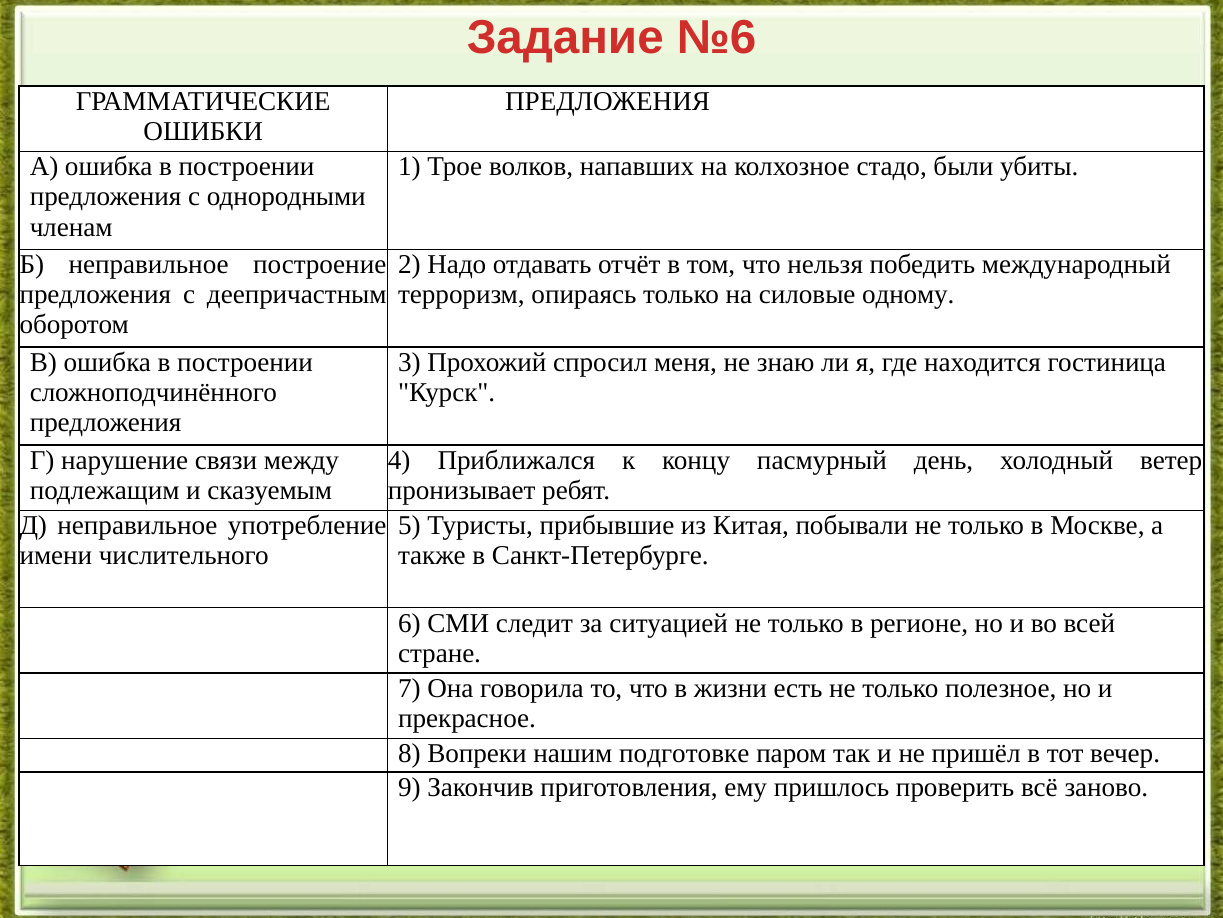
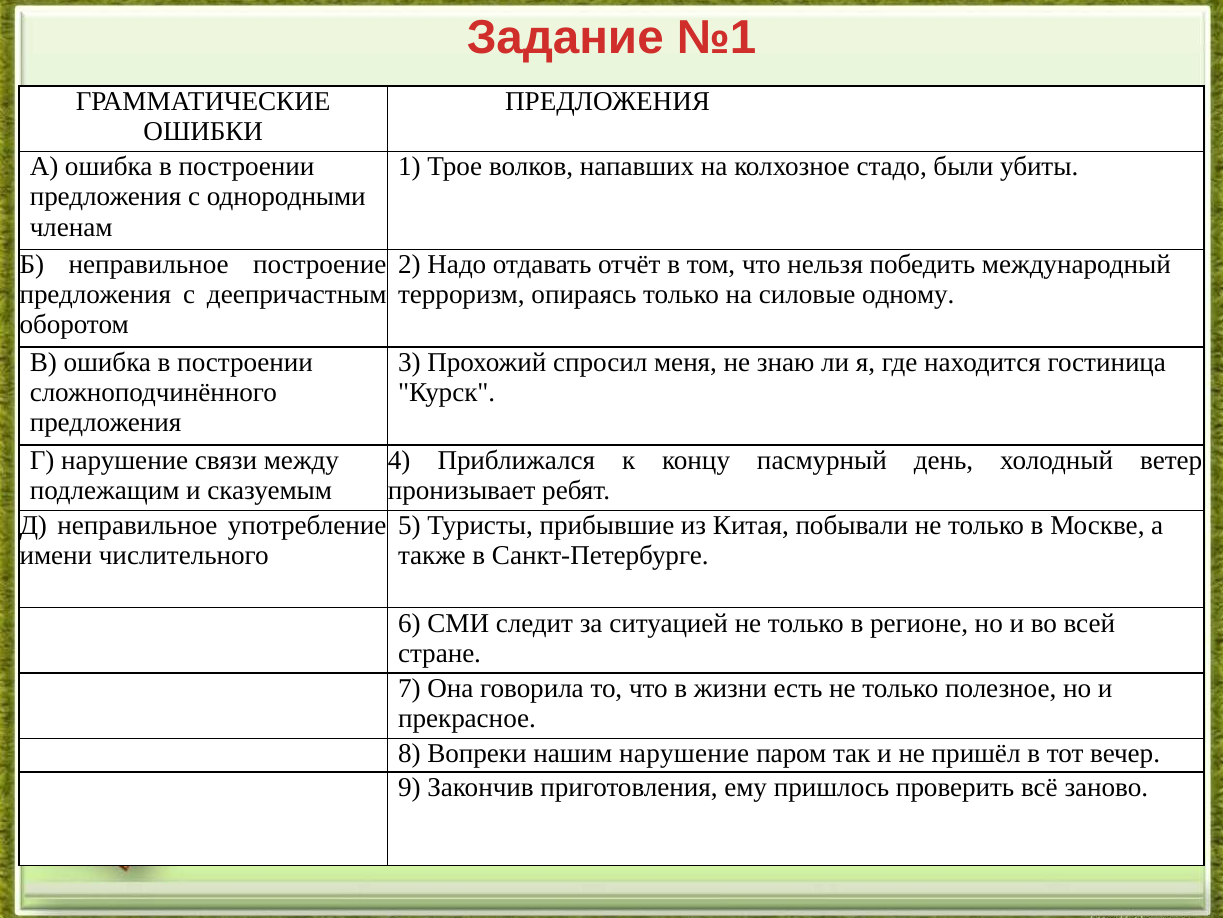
№6: №6 -> №1 (717, 38)
нашим подготовке: подготовке -> нарушение (684, 753)
